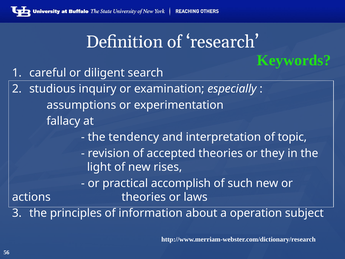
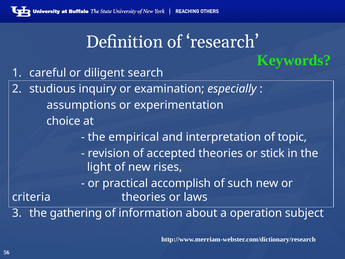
fallacy: fallacy -> choice (63, 121)
tendency: tendency -> empirical (134, 137)
they: they -> stick (273, 153)
actions: actions -> criteria (31, 197)
principles: principles -> gathering (76, 213)
